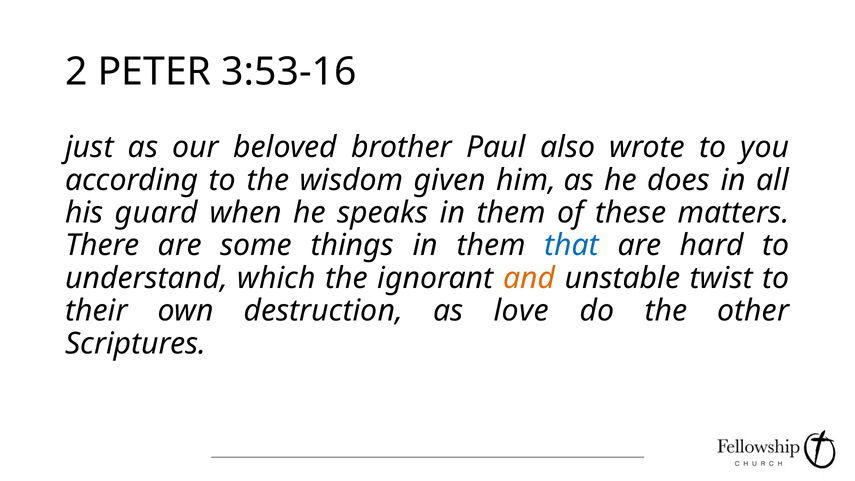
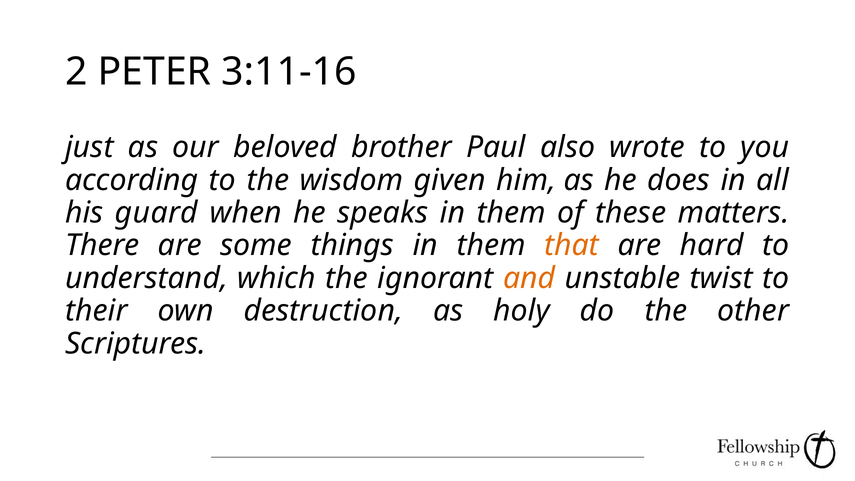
3:53-16: 3:53-16 -> 3:11-16 (289, 72)
that colour: blue -> orange (572, 245)
love: love -> holy (522, 311)
